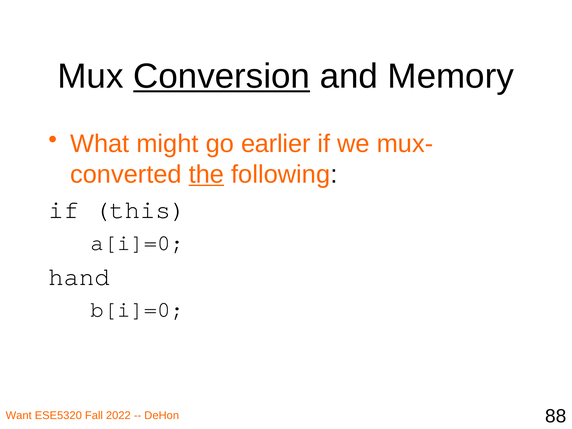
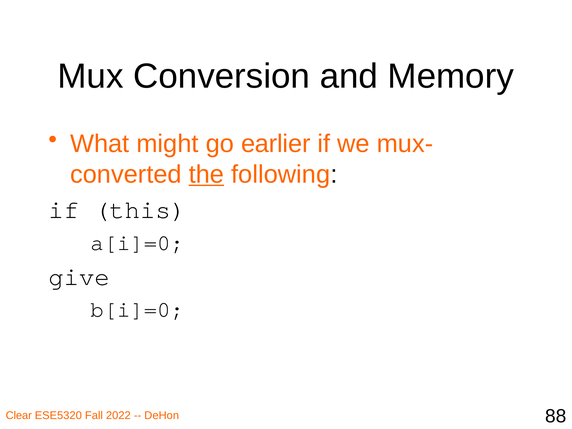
Conversion underline: present -> none (222, 76)
hand: hand -> give (79, 277)
Want: Want -> Clear (19, 415)
